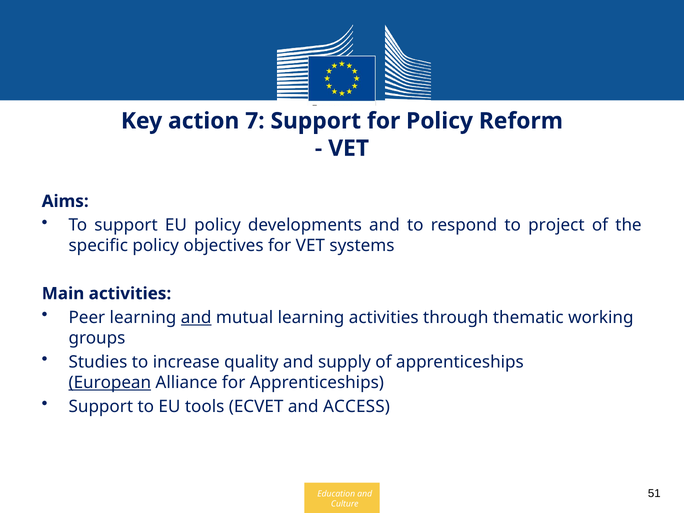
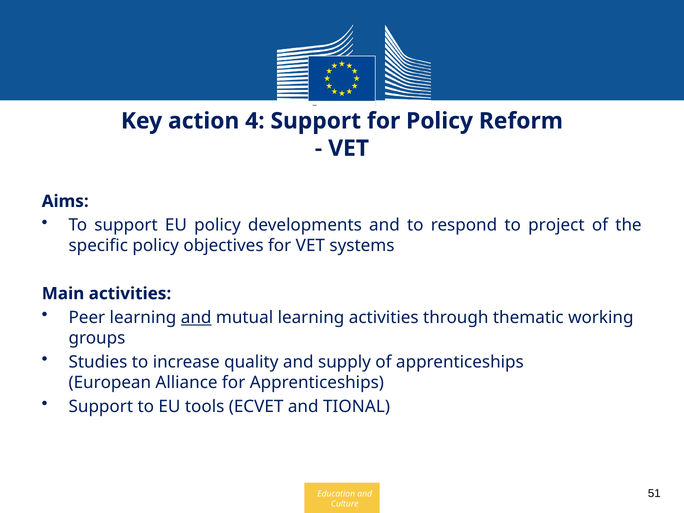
7: 7 -> 4 (255, 121)
European underline: present -> none (110, 383)
ACCESS: ACCESS -> TIONAL (357, 406)
